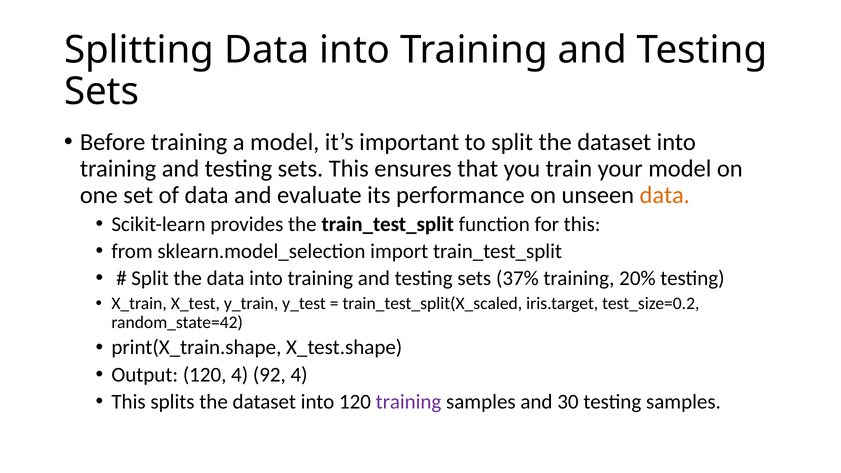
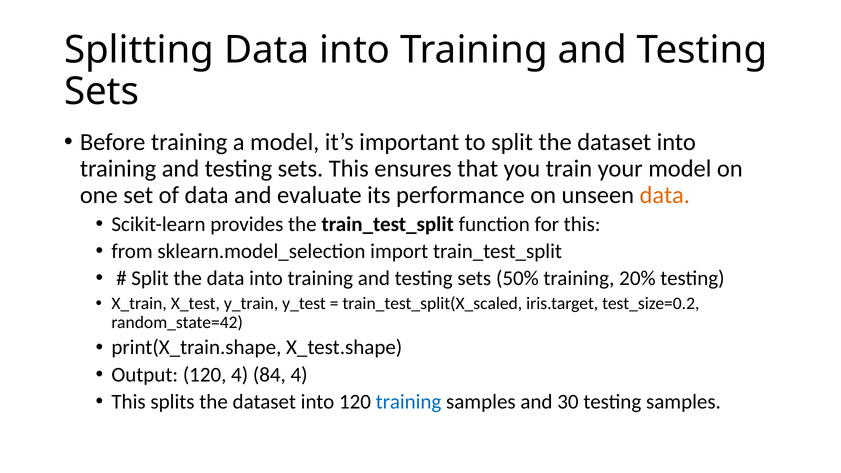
37%: 37% -> 50% (517, 278)
92: 92 -> 84 (269, 375)
training colour: purple -> blue (409, 402)
